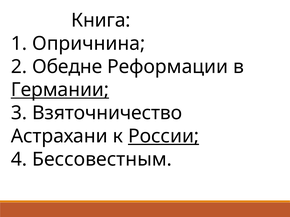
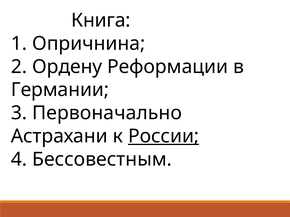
Обедне: Обедне -> Ордену (67, 67)
Германии underline: present -> none (60, 90)
Взяточничество: Взяточничество -> Первоначально (107, 113)
